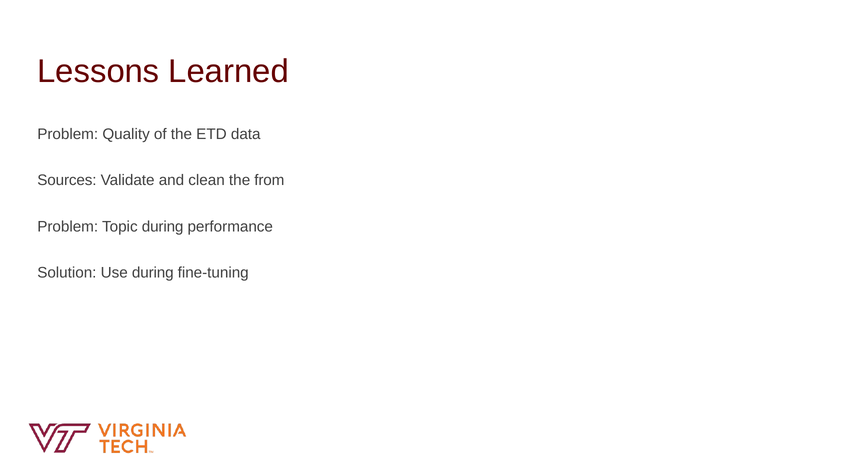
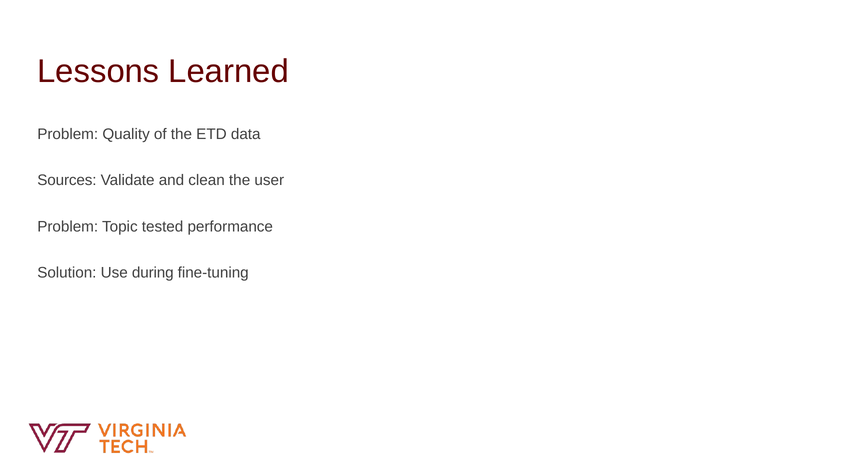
from: from -> user (269, 181)
Topic during: during -> tested (163, 227)
